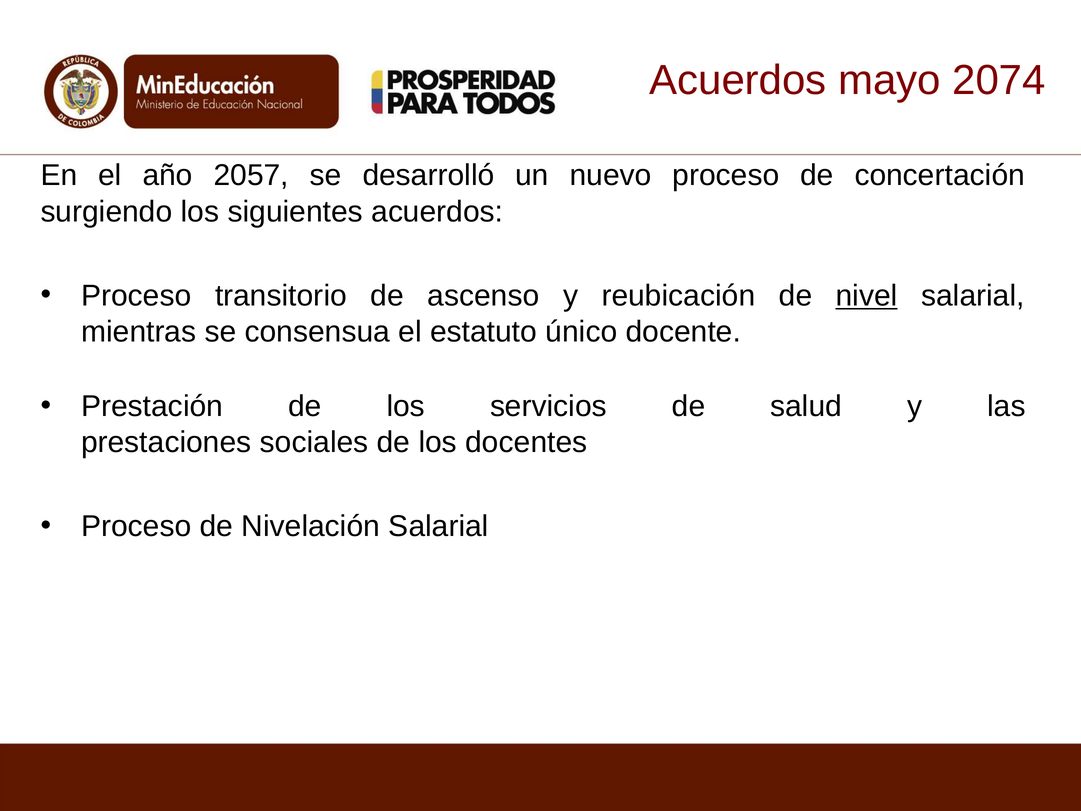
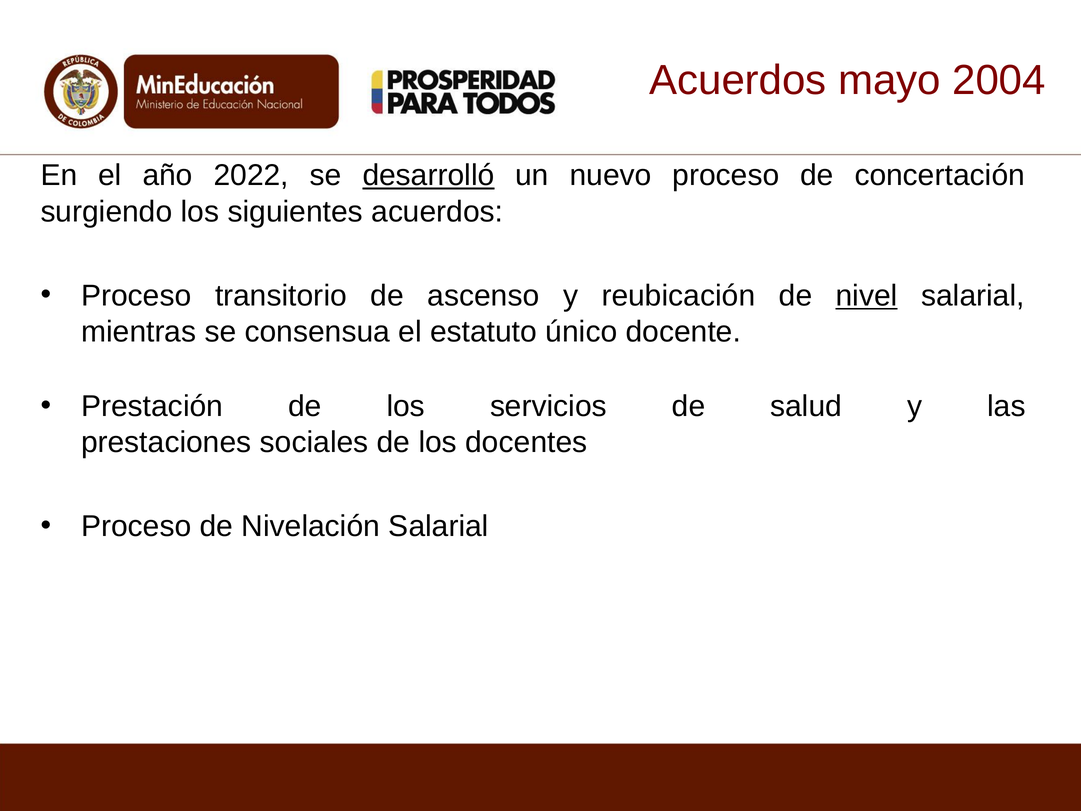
2074: 2074 -> 2004 (999, 81)
2057: 2057 -> 2022 (251, 176)
desarrolló underline: none -> present (428, 176)
